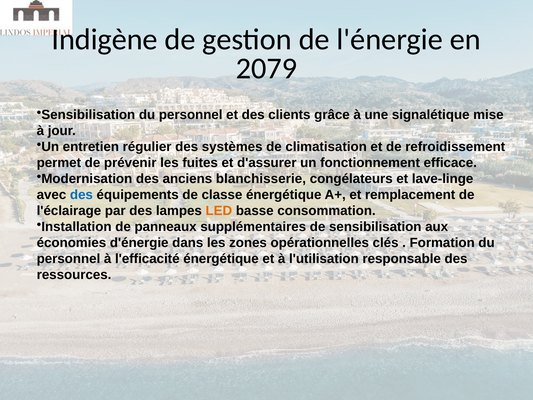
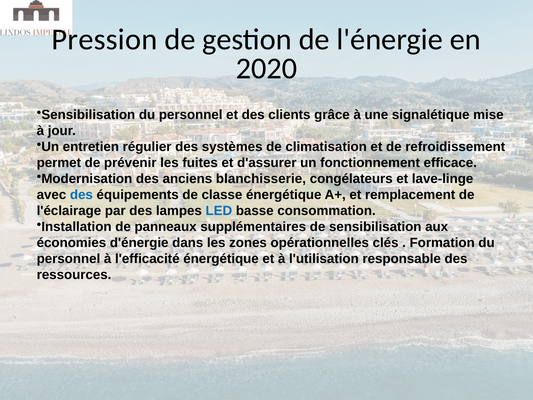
Indigène: Indigène -> Pression (104, 39)
2079: 2079 -> 2020 (266, 68)
LED colour: orange -> blue (219, 211)
